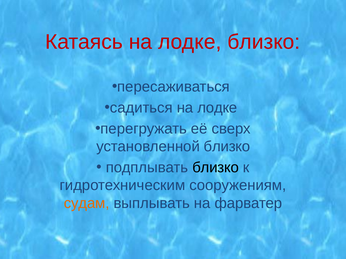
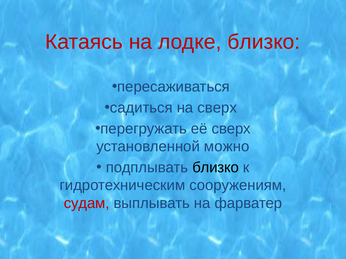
садиться на лодке: лодке -> сверх (217, 108)
установленной близко: близко -> можно (227, 147)
судам colour: orange -> red (87, 204)
